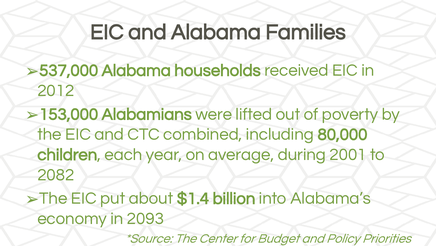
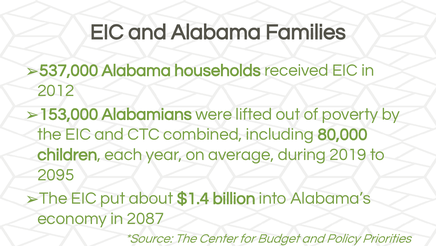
2001: 2001 -> 2019 (348, 154)
2082: 2082 -> 2095 (56, 174)
2093: 2093 -> 2087 (145, 218)
